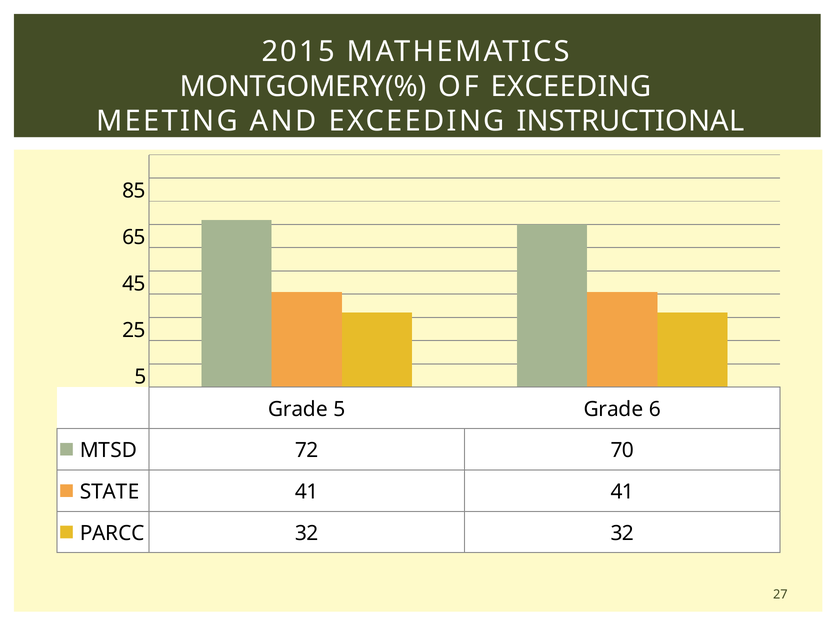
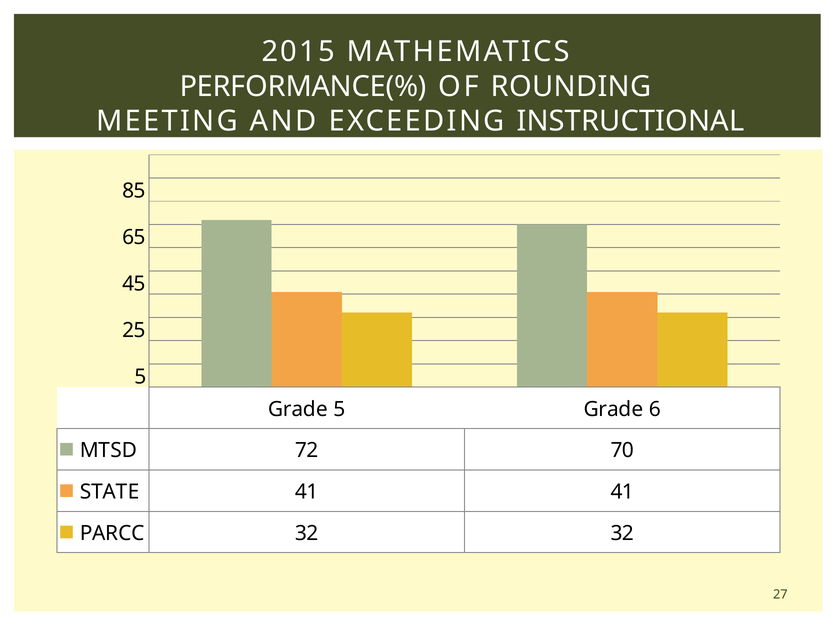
MONTGOMERY(%: MONTGOMERY(% -> PERFORMANCE(% (303, 86)
OF EXCEEDING: EXCEEDING -> ROUNDING (571, 86)
